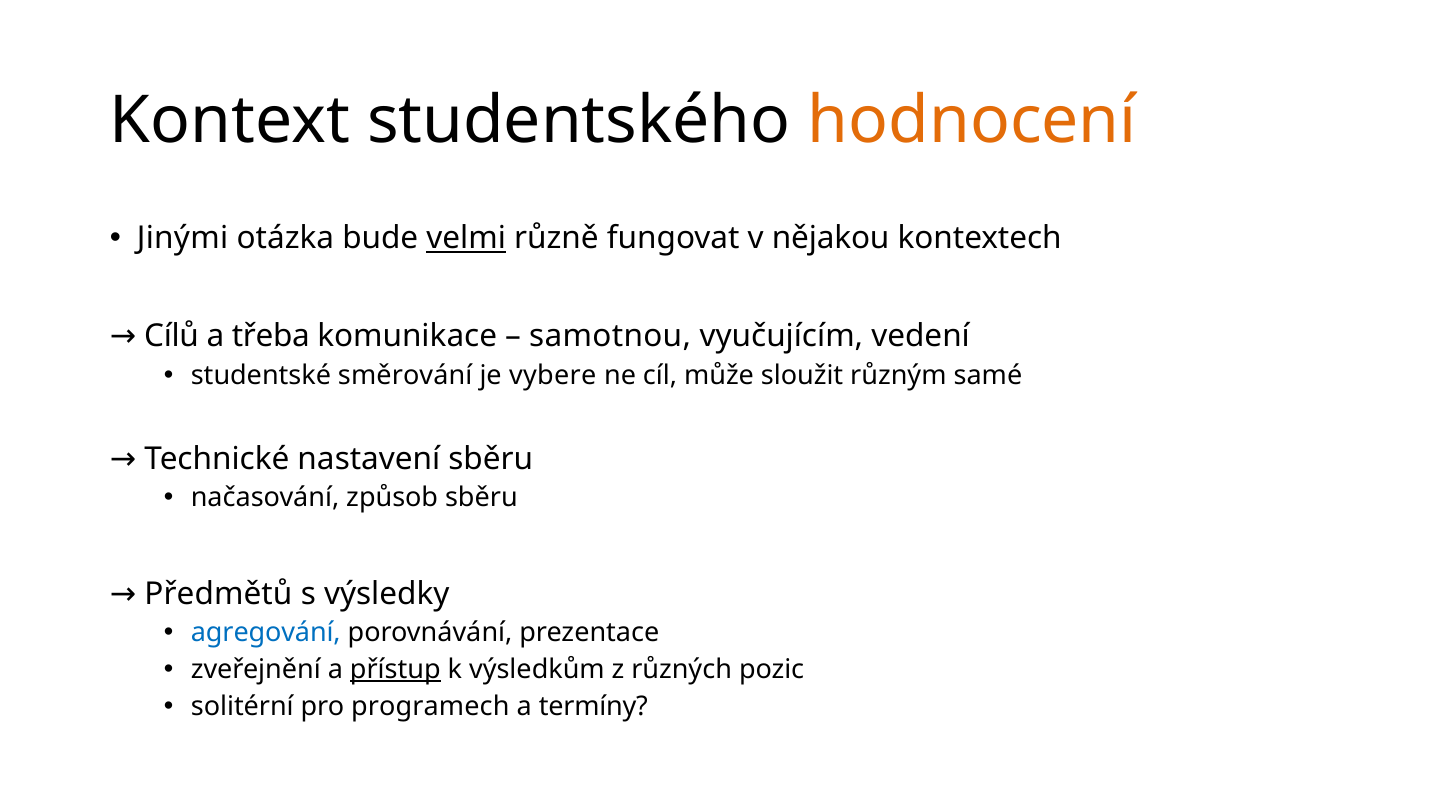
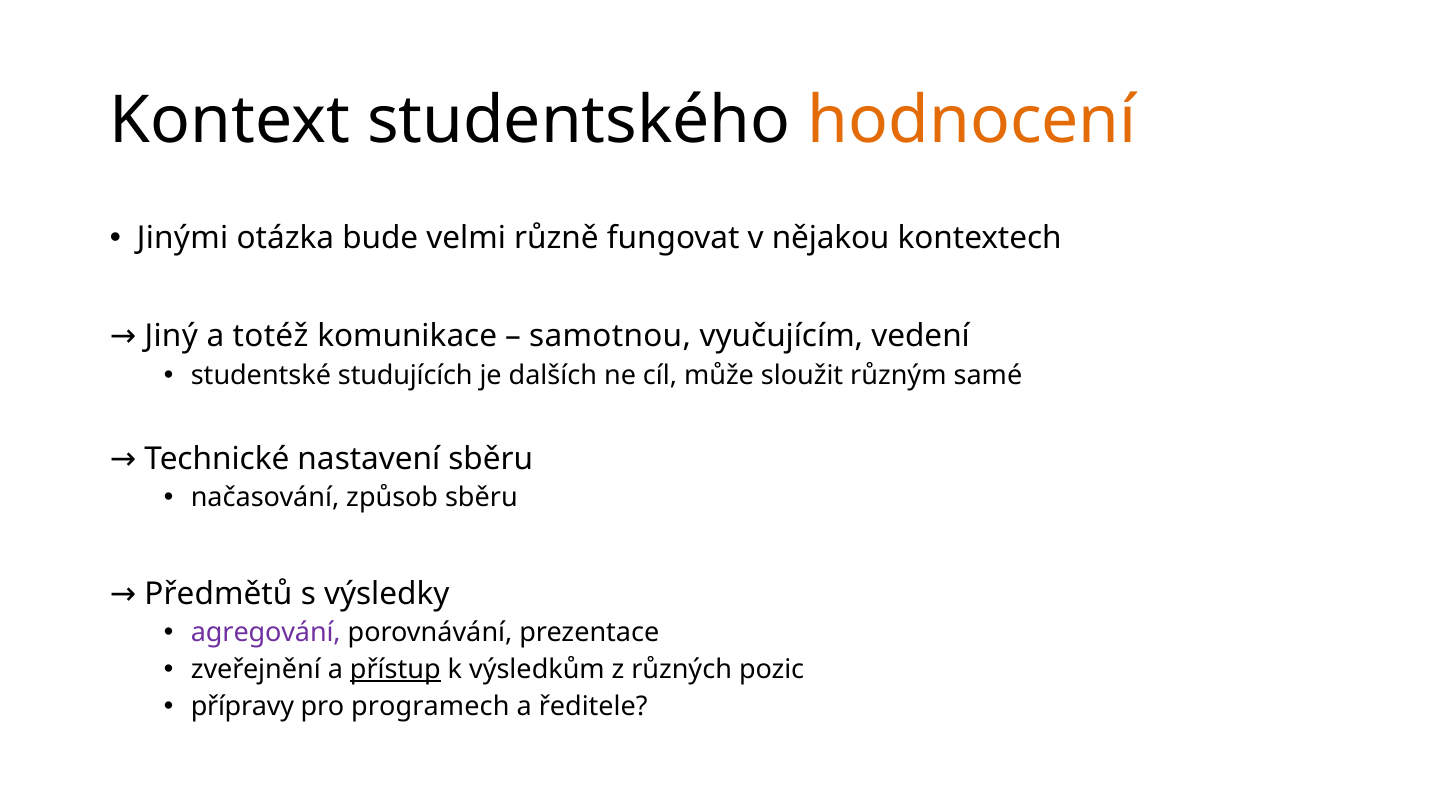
velmi underline: present -> none (466, 238)
Cílů: Cílů -> Jiný (171, 336)
třeba: třeba -> totéž (271, 336)
směrování: směrování -> studujících (405, 375)
vybere: vybere -> dalších (553, 375)
agregování colour: blue -> purple (266, 632)
solitérní: solitérní -> přípravy (242, 706)
termíny: termíny -> ředitele (593, 706)
